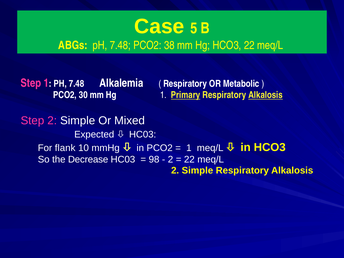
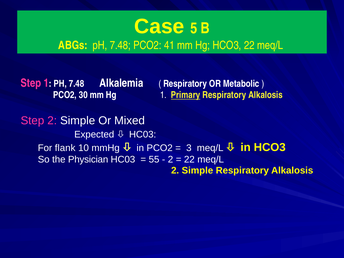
38: 38 -> 41 (169, 45)
Alkalosis underline: present -> none (266, 95)
1: 1 -> 3 (189, 148)
Decrease: Decrease -> Physician (88, 159)
98: 98 -> 55 (154, 159)
